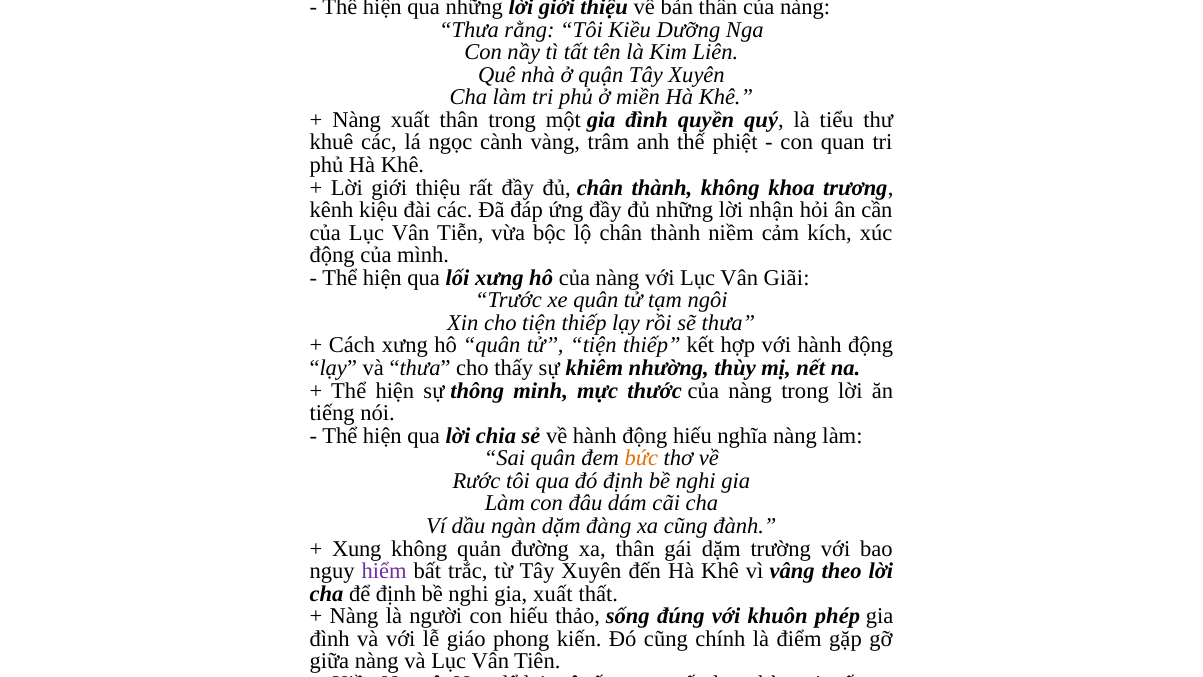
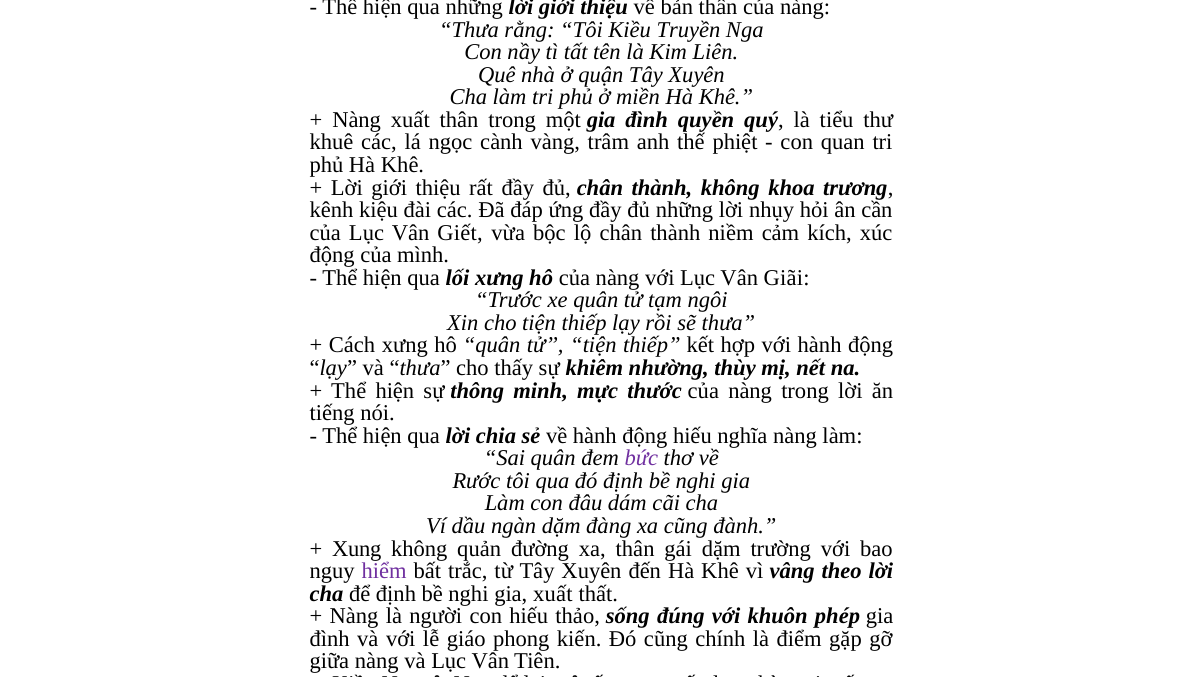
Dưỡng: Dưỡng -> Truyền (689, 30)
nhận: nhận -> nhụy (772, 210)
Tiễn: Tiễn -> Giết (460, 233)
bức colour: orange -> purple (641, 458)
